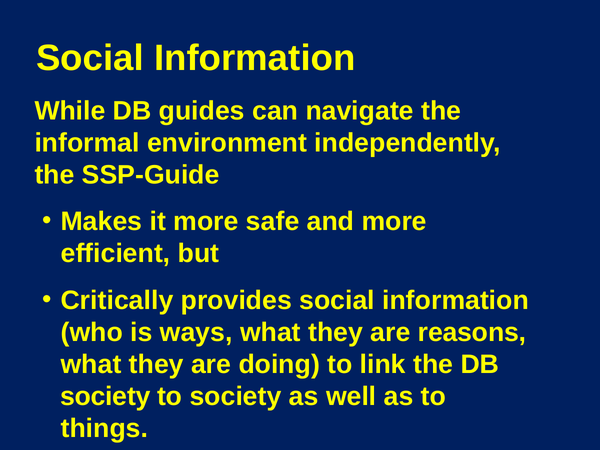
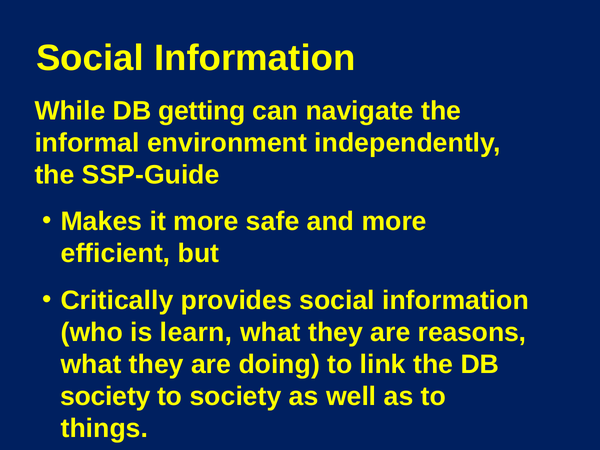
guides: guides -> getting (202, 111)
ways: ways -> learn (196, 332)
